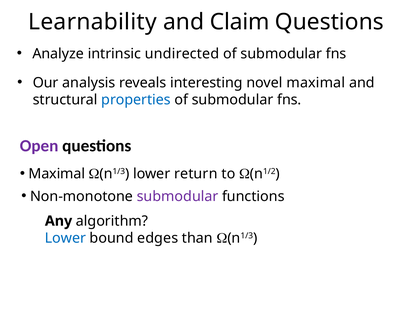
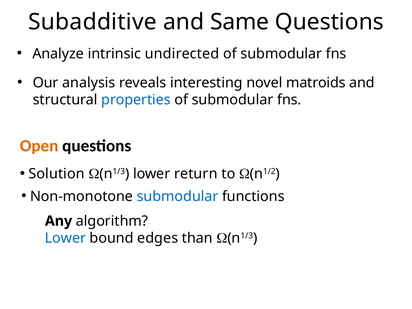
Learnability: Learnability -> Subadditive (92, 22)
Claim: Claim -> Same (240, 22)
novel maximal: maximal -> matroids (316, 83)
Open colour: purple -> orange (39, 146)
Maximal: Maximal -> Solution (57, 174)
submodular colour: purple -> blue (178, 196)
